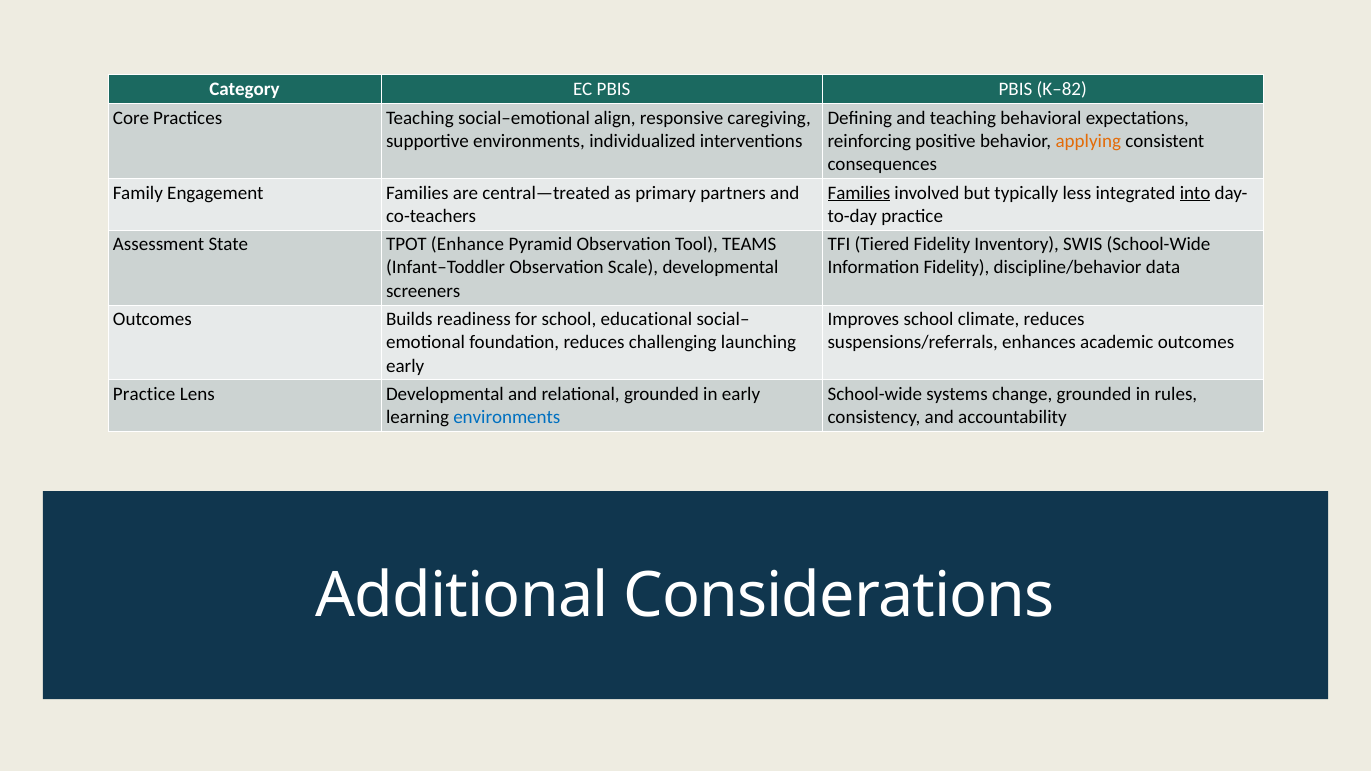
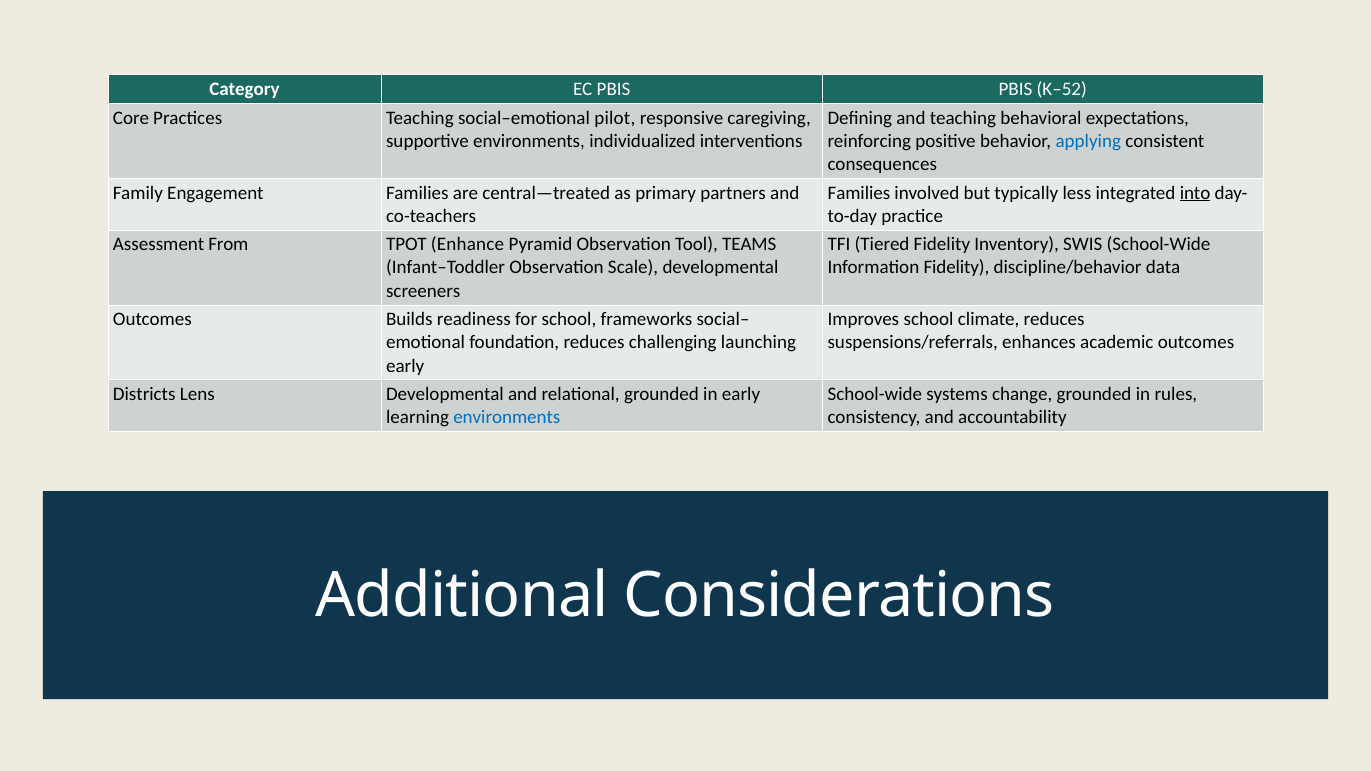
K–82: K–82 -> K–52 (1062, 89)
align: align -> pilot (615, 118)
applying colour: orange -> blue (1088, 141)
Families underline: present -> none (859, 193)
State: State -> From (228, 244)
educational: educational -> frameworks (646, 319)
Practice: Practice -> Districts (144, 394)
